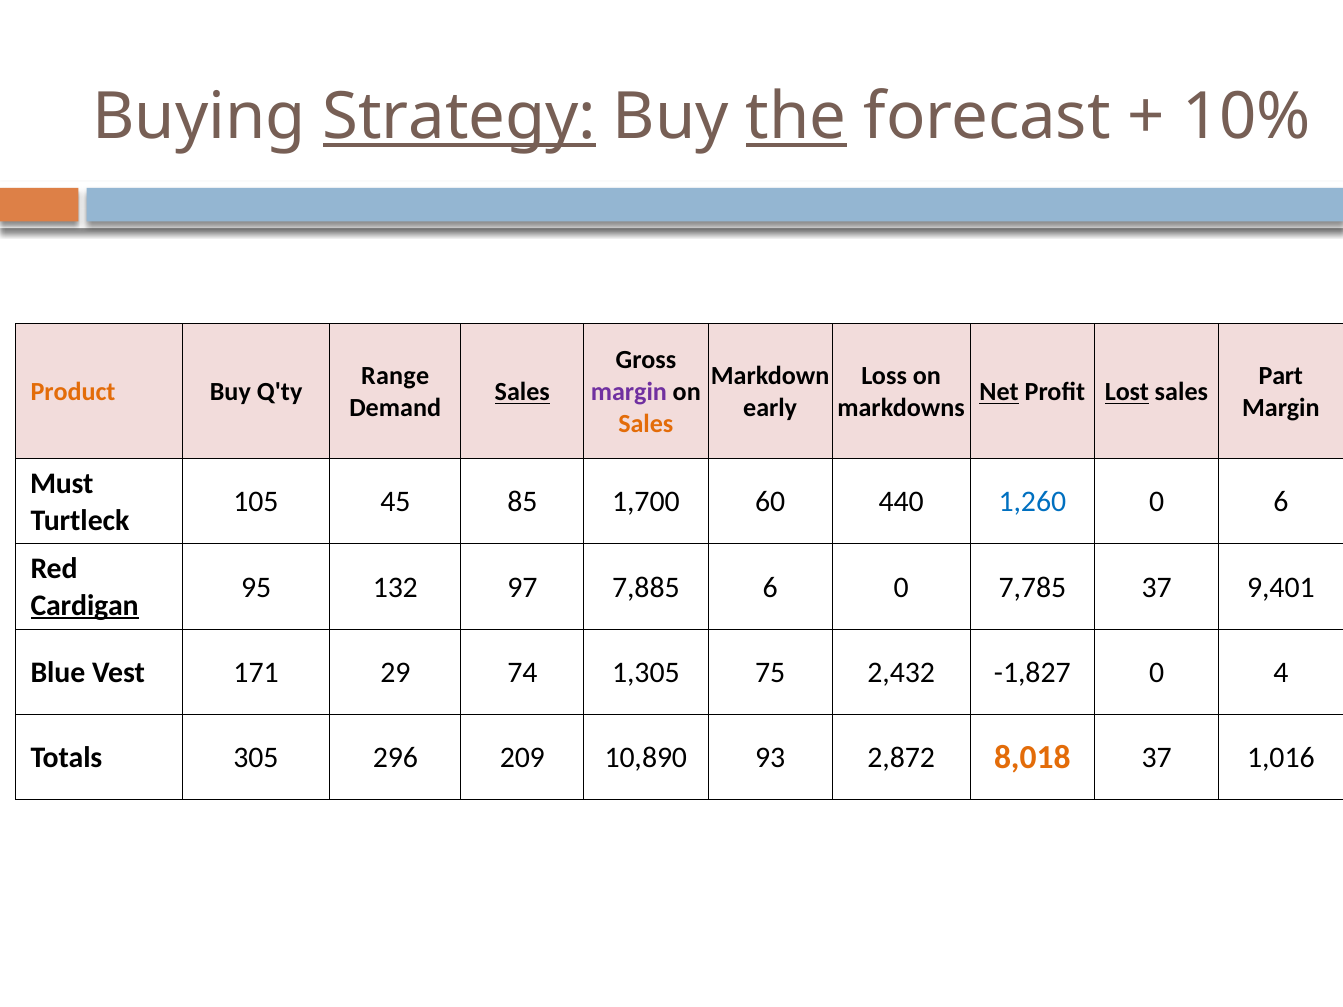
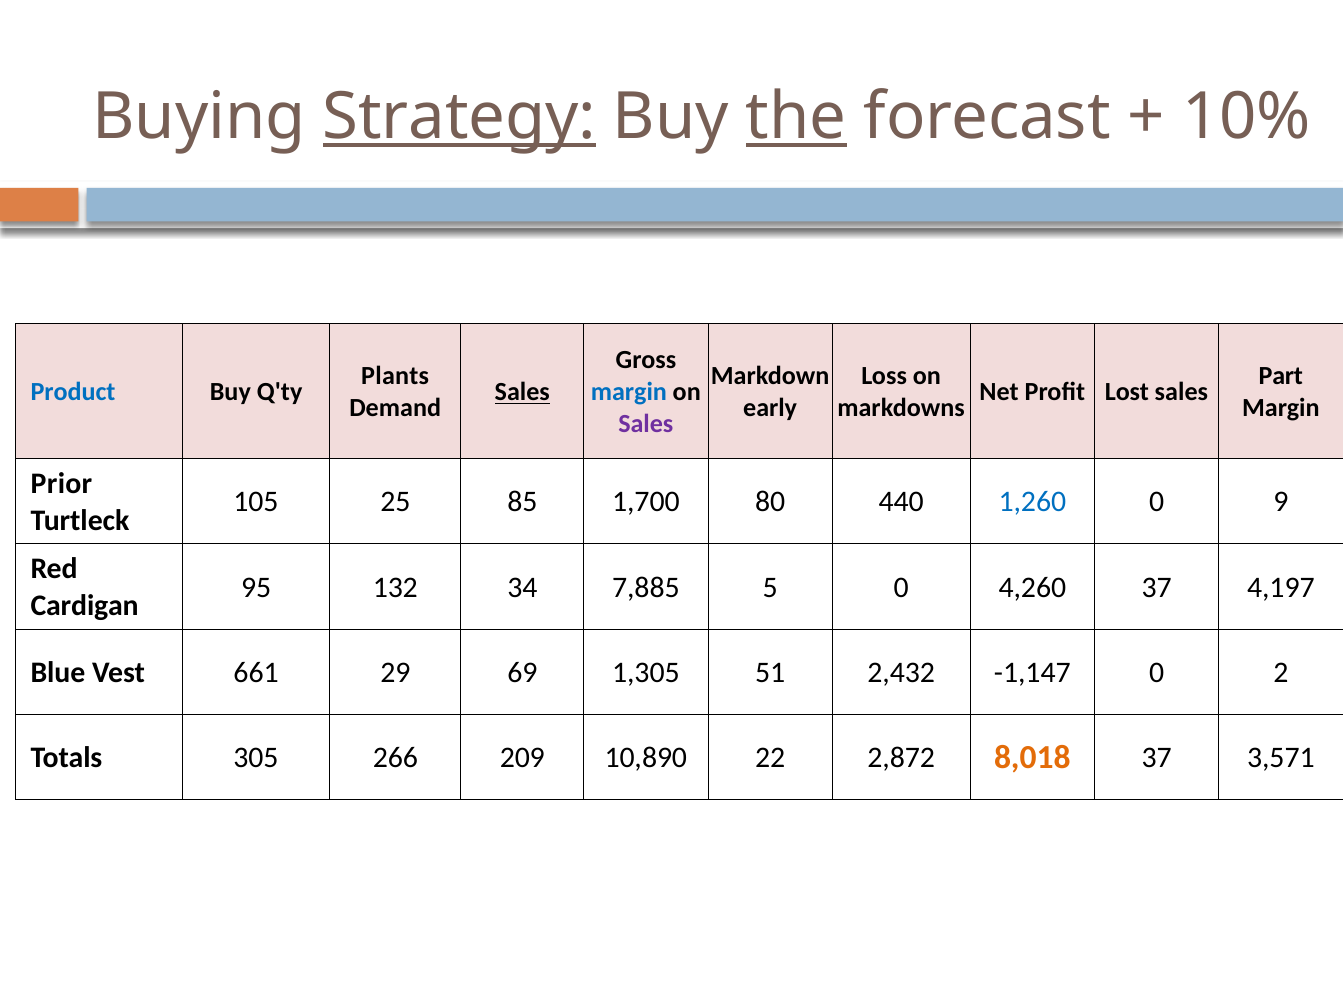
Range: Range -> Plants (395, 376)
Product colour: orange -> blue (73, 392)
margin colour: purple -> blue (629, 392)
Net underline: present -> none (999, 392)
Lost underline: present -> none (1127, 392)
Sales colour: orange -> purple (646, 424)
Must: Must -> Prior (61, 484)
45: 45 -> 25 (395, 502)
60: 60 -> 80 (770, 502)
0 6: 6 -> 9 (1281, 502)
97: 97 -> 34 (522, 587)
7,885 6: 6 -> 5 (770, 587)
7,785: 7,785 -> 4,260 (1032, 587)
9,401: 9,401 -> 4,197 (1281, 587)
Cardigan underline: present -> none (85, 606)
171: 171 -> 661 (256, 673)
74: 74 -> 69 (522, 673)
75: 75 -> 51 (770, 673)
-1,827: -1,827 -> -1,147 (1032, 673)
4: 4 -> 2 (1281, 673)
296: 296 -> 266 (395, 758)
93: 93 -> 22 (770, 758)
1,016: 1,016 -> 3,571 (1281, 758)
